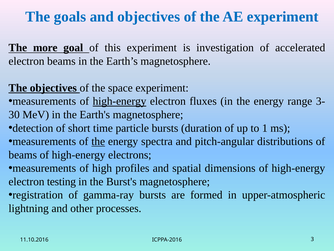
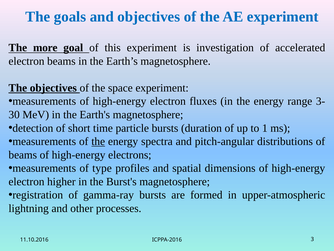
high-energy underline: present -> none (120, 101)
high: high -> type (102, 168)
testing: testing -> higher (61, 181)
